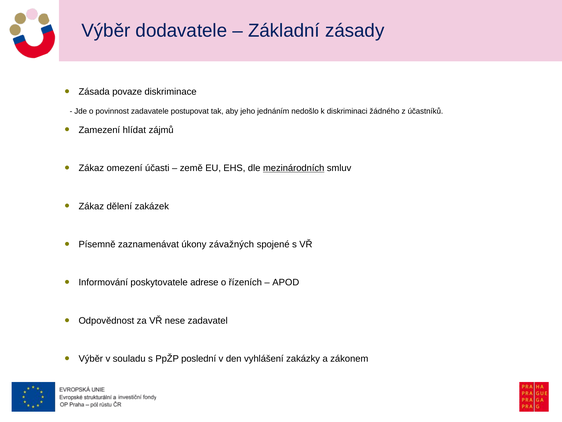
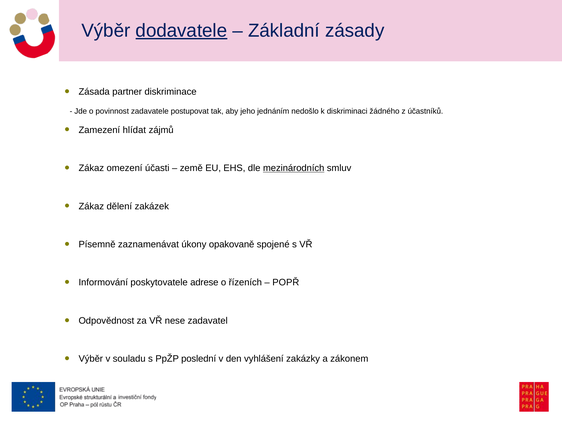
dodavatele underline: none -> present (181, 31)
povaze: povaze -> partner (127, 92)
závažných: závažných -> opakovaně (232, 244)
APOD: APOD -> POPŘ (286, 282)
